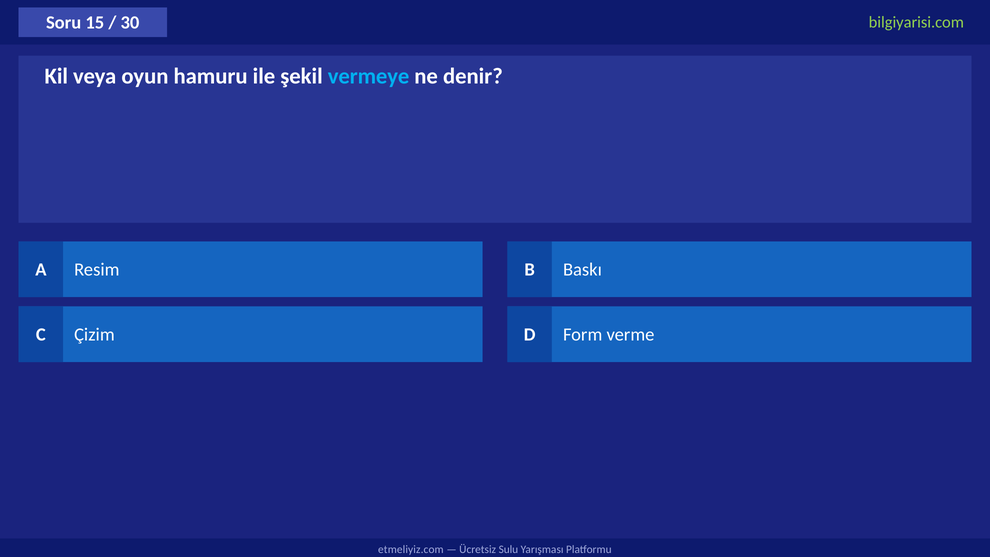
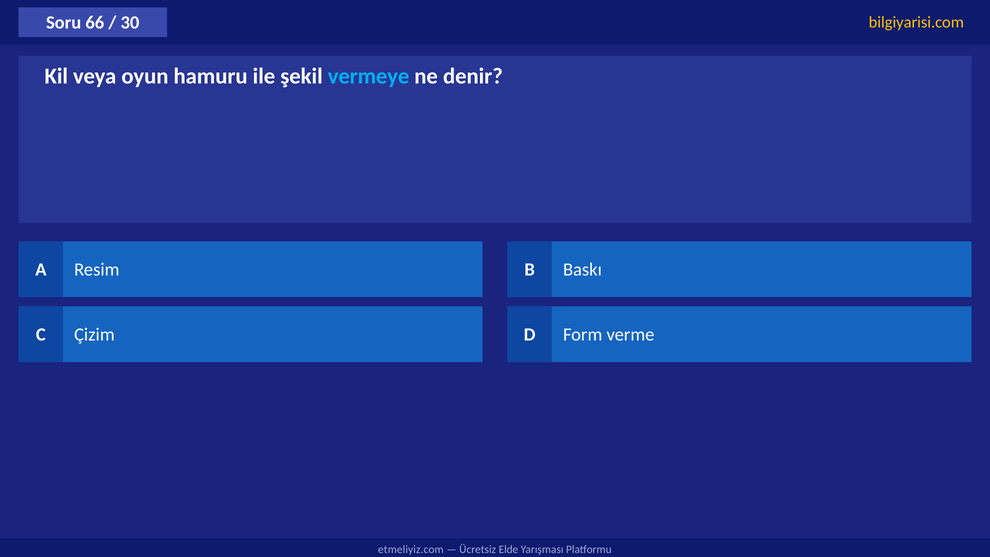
15: 15 -> 66 (95, 23)
bilgiyarisi.com colour: light green -> yellow (916, 22)
Sulu: Sulu -> Elde (508, 549)
